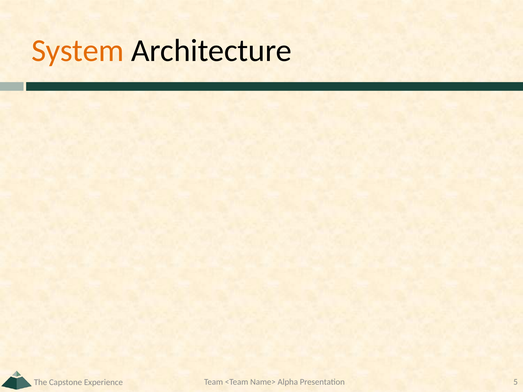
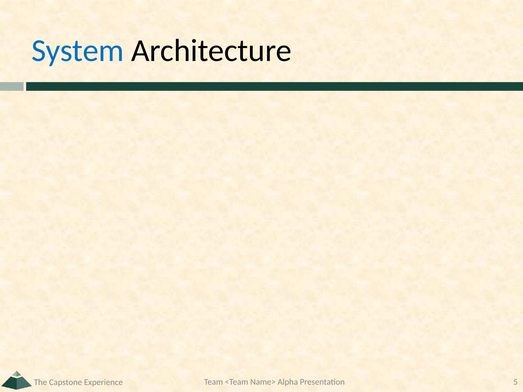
System colour: orange -> blue (78, 51)
